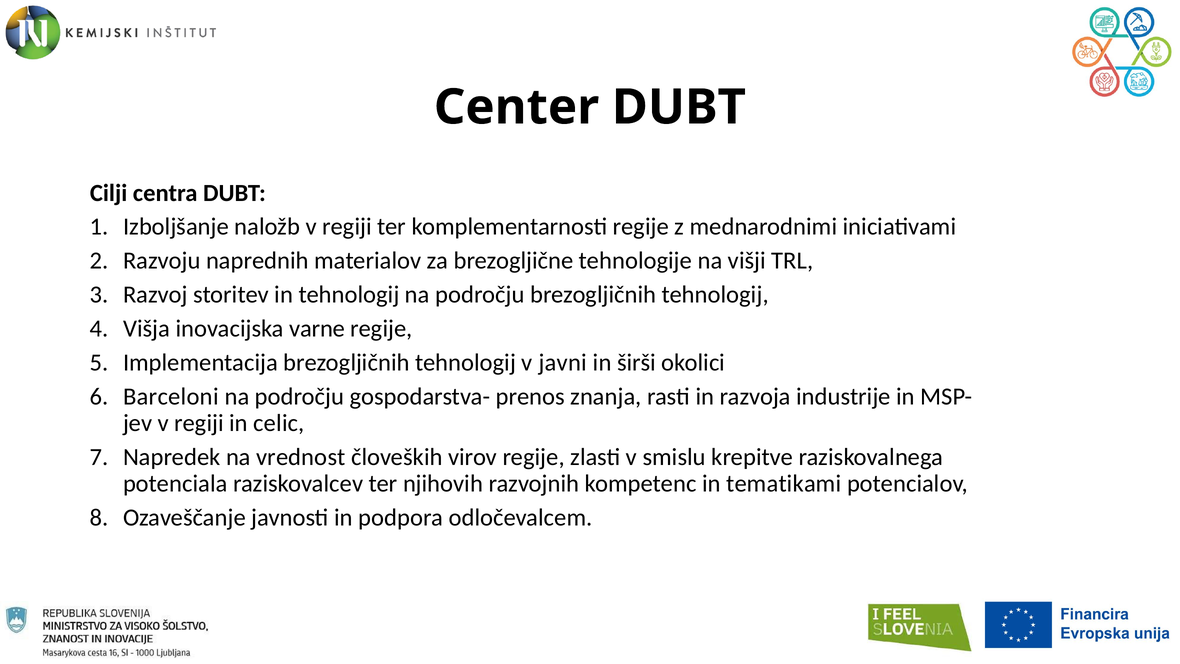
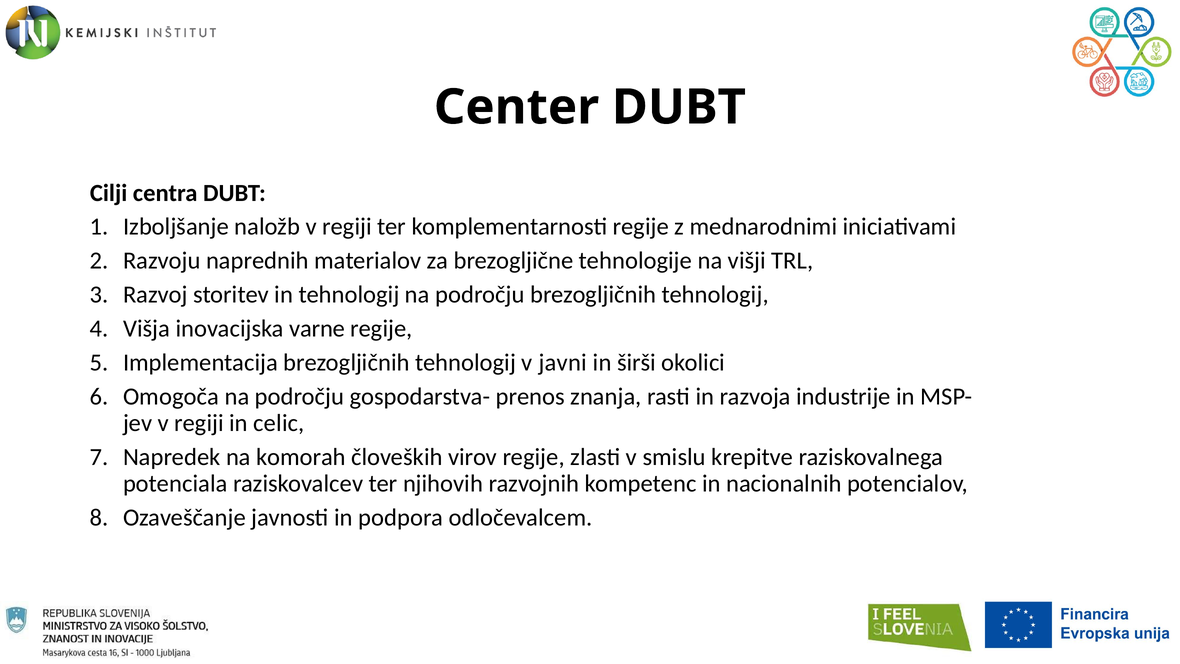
Barceloni: Barceloni -> Omogoča (171, 396)
vrednost: vrednost -> komorah (301, 457)
tematikami: tematikami -> nacionalnih (784, 483)
